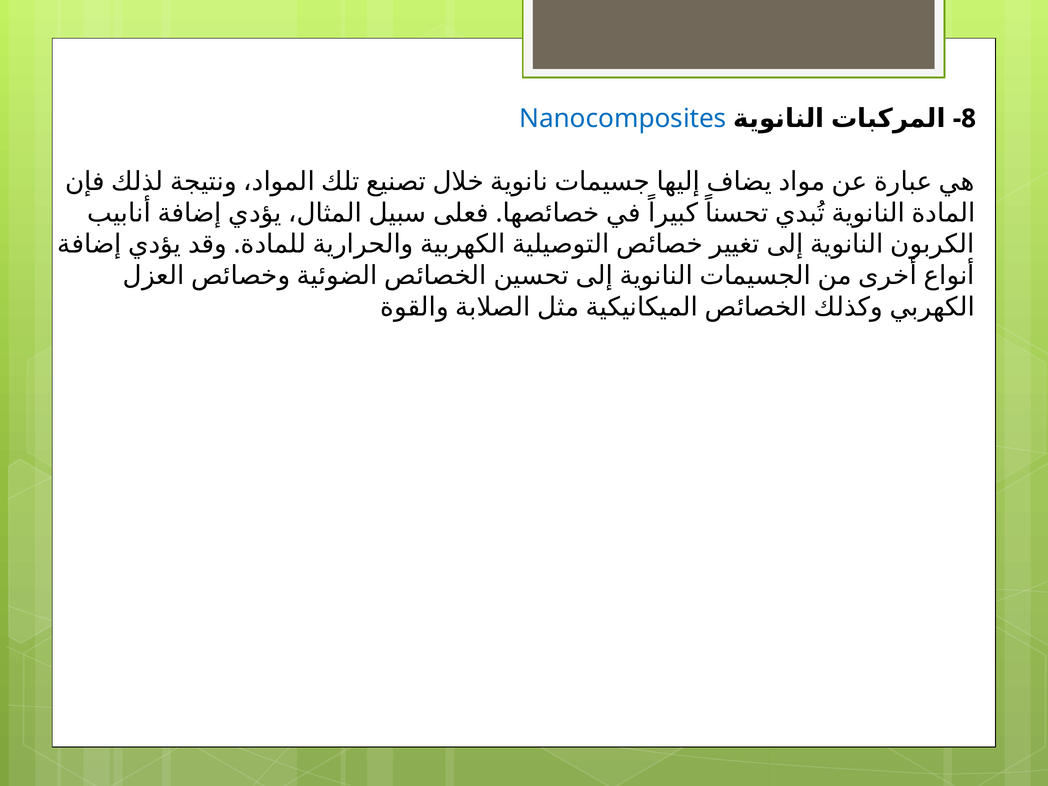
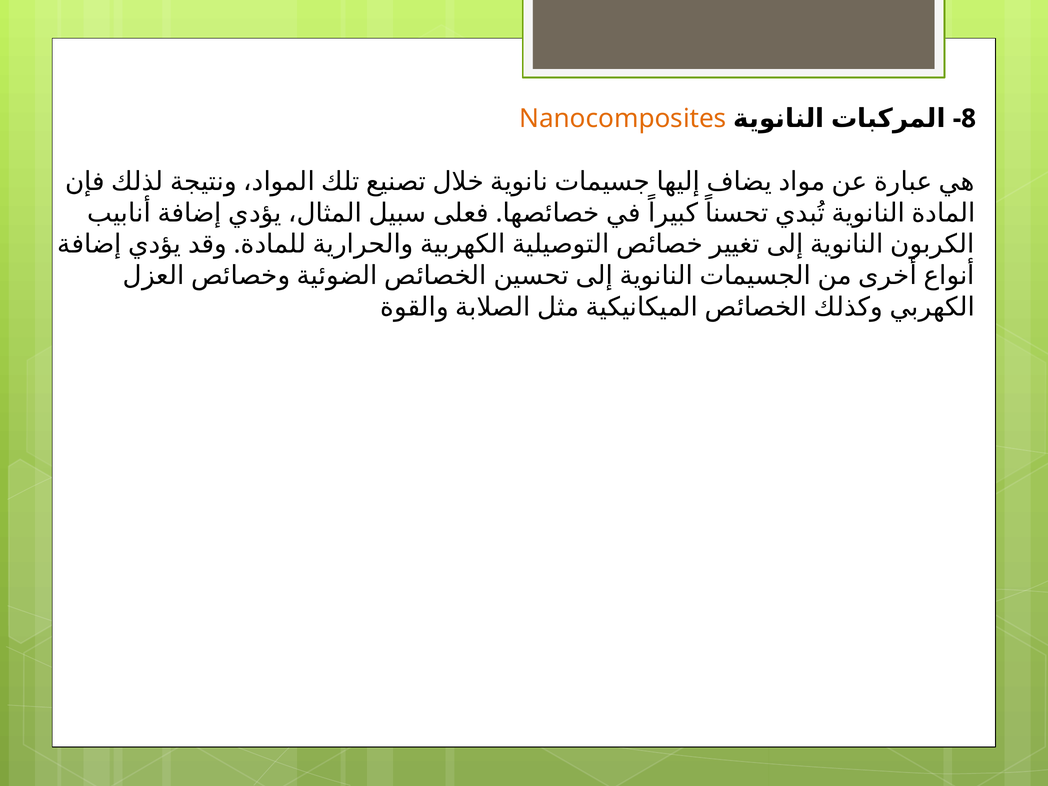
Nanocomposites colour: blue -> orange (623, 119)
